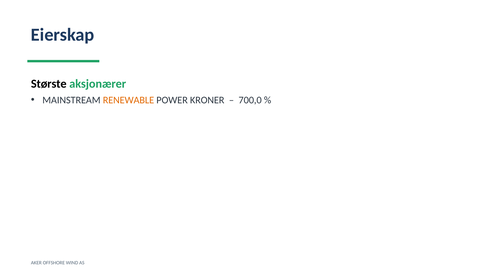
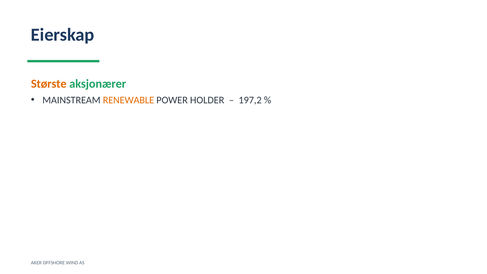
Største colour: black -> orange (49, 84)
KRONER: KRONER -> HOLDER (207, 100)
700,0: 700,0 -> 197,2 (250, 100)
